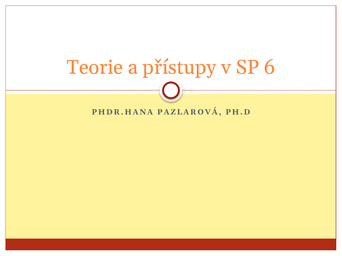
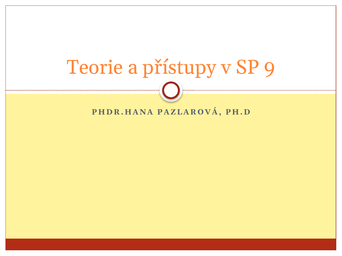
6: 6 -> 9 (270, 68)
